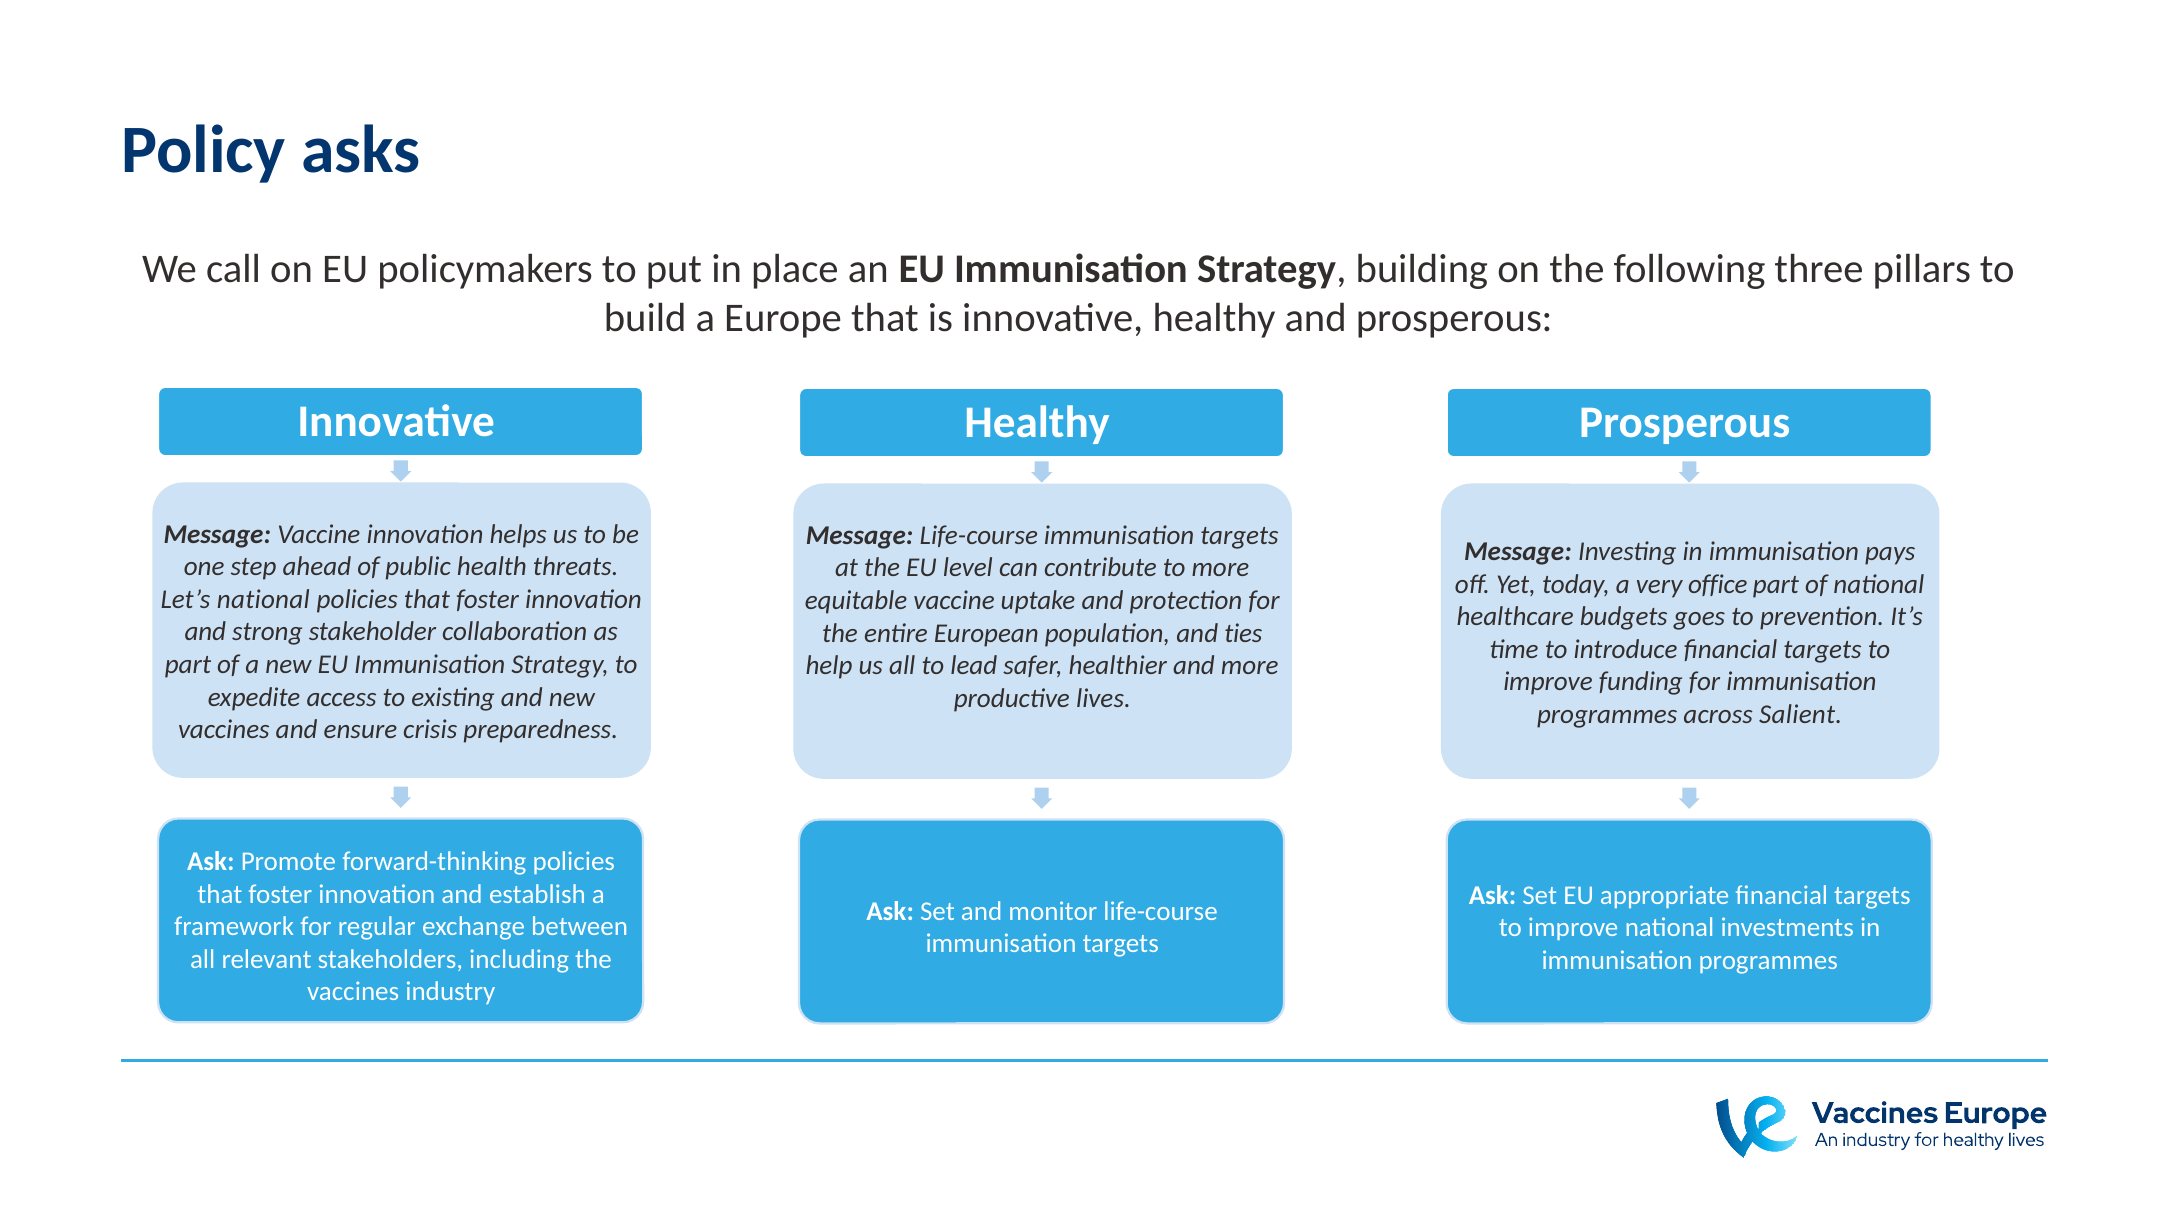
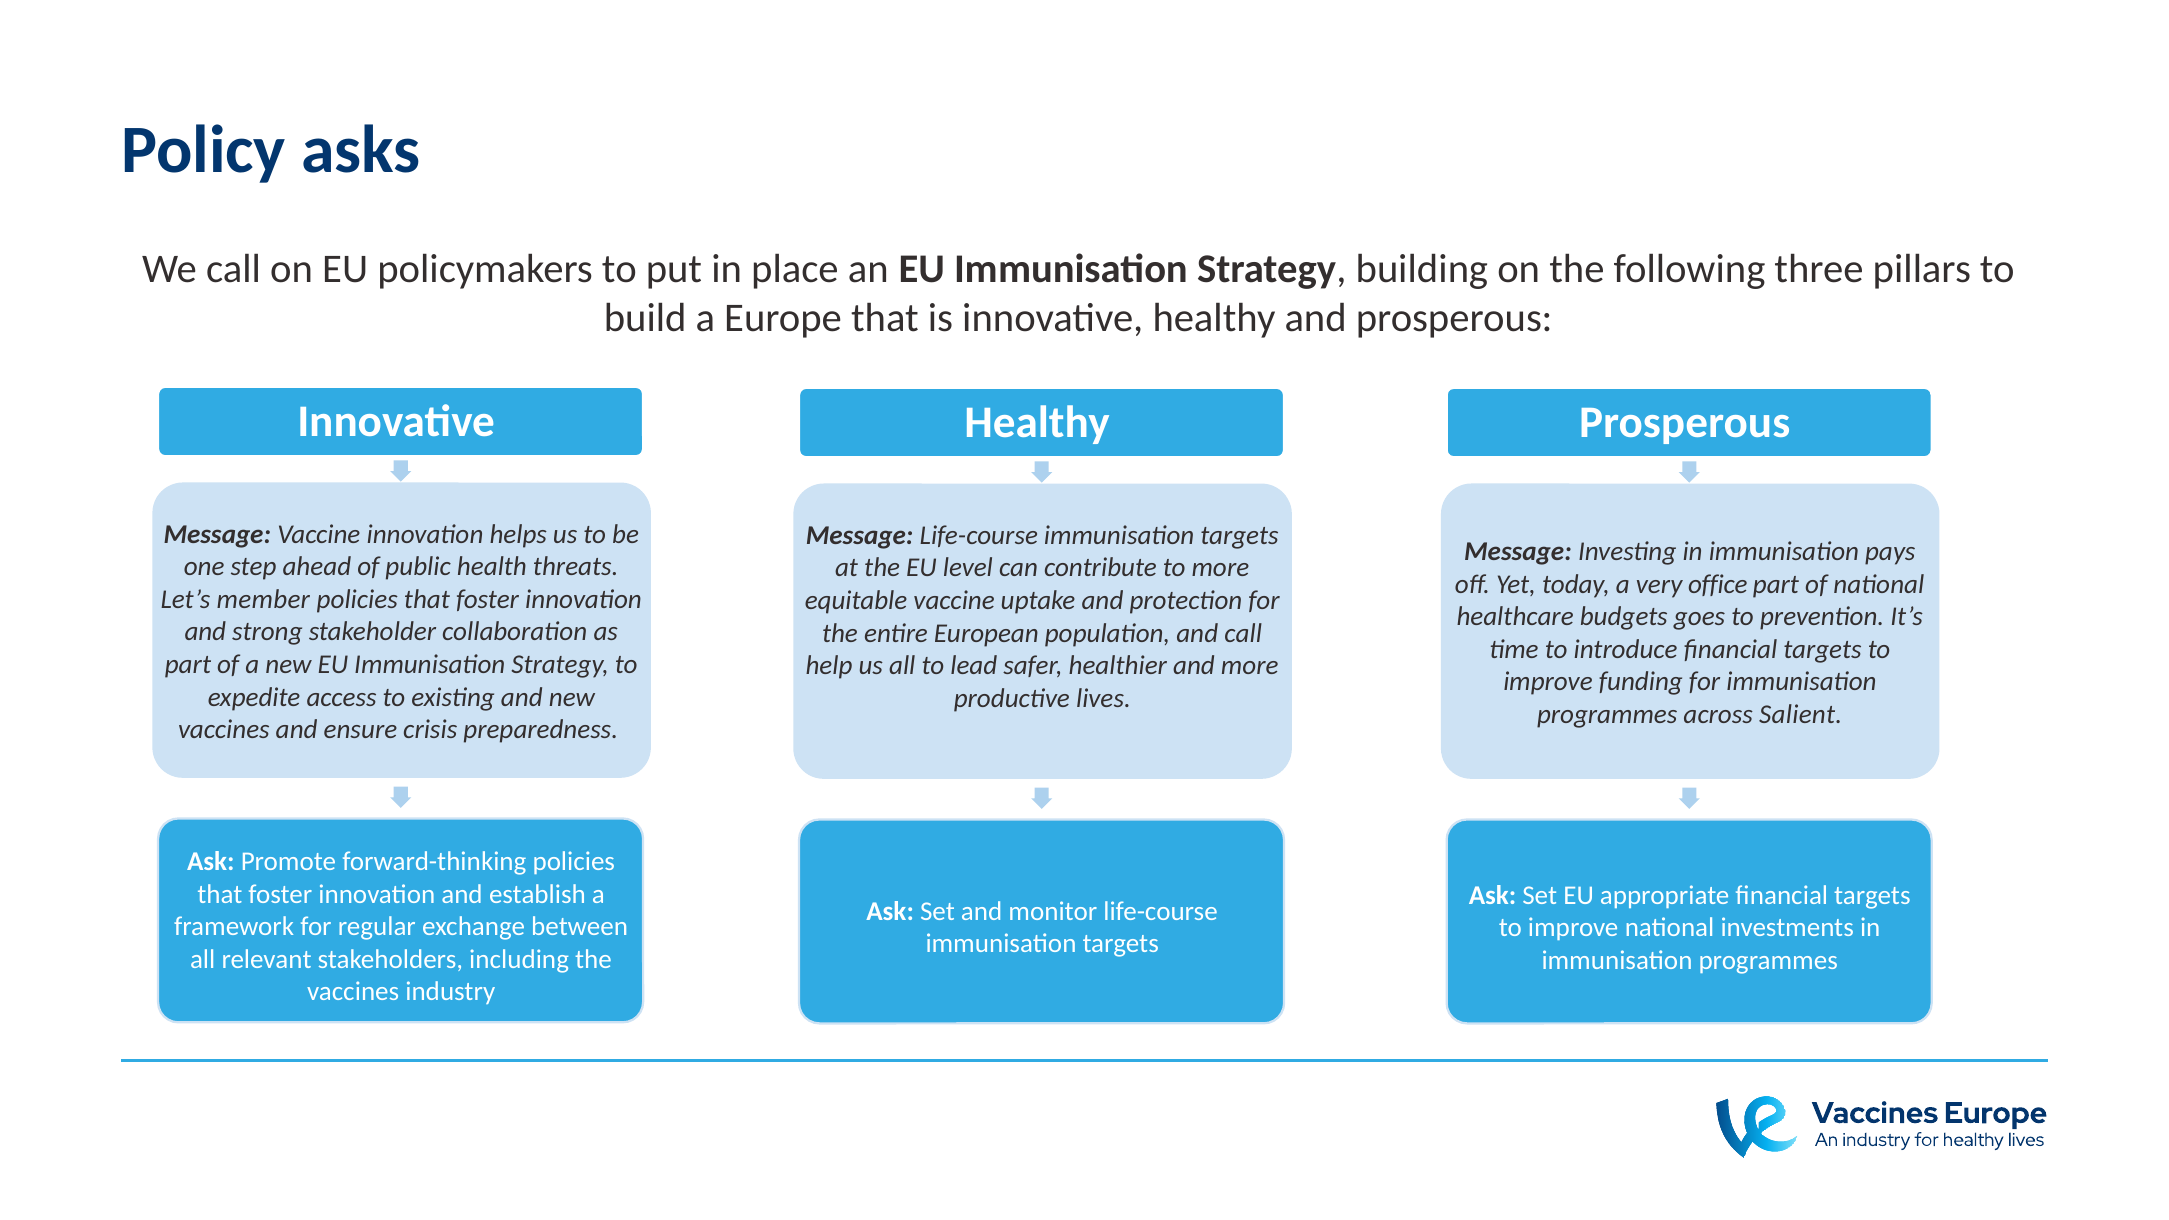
Let’s national: national -> member (263, 600)
and ties: ties -> call (1243, 633)
